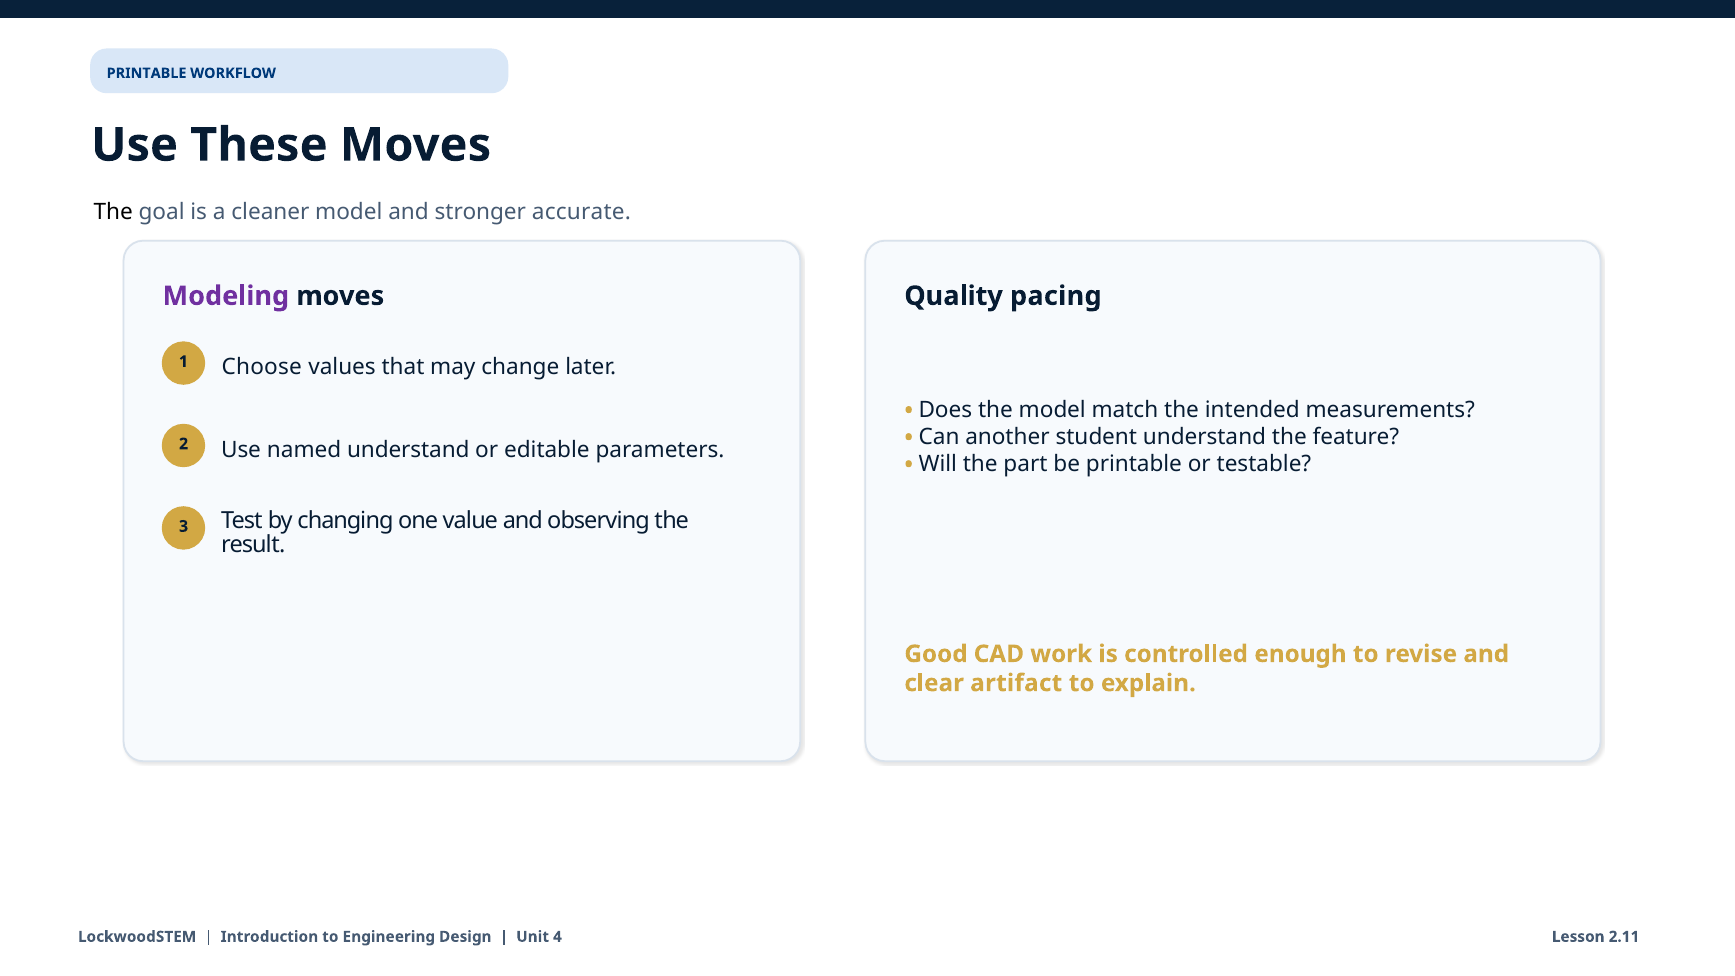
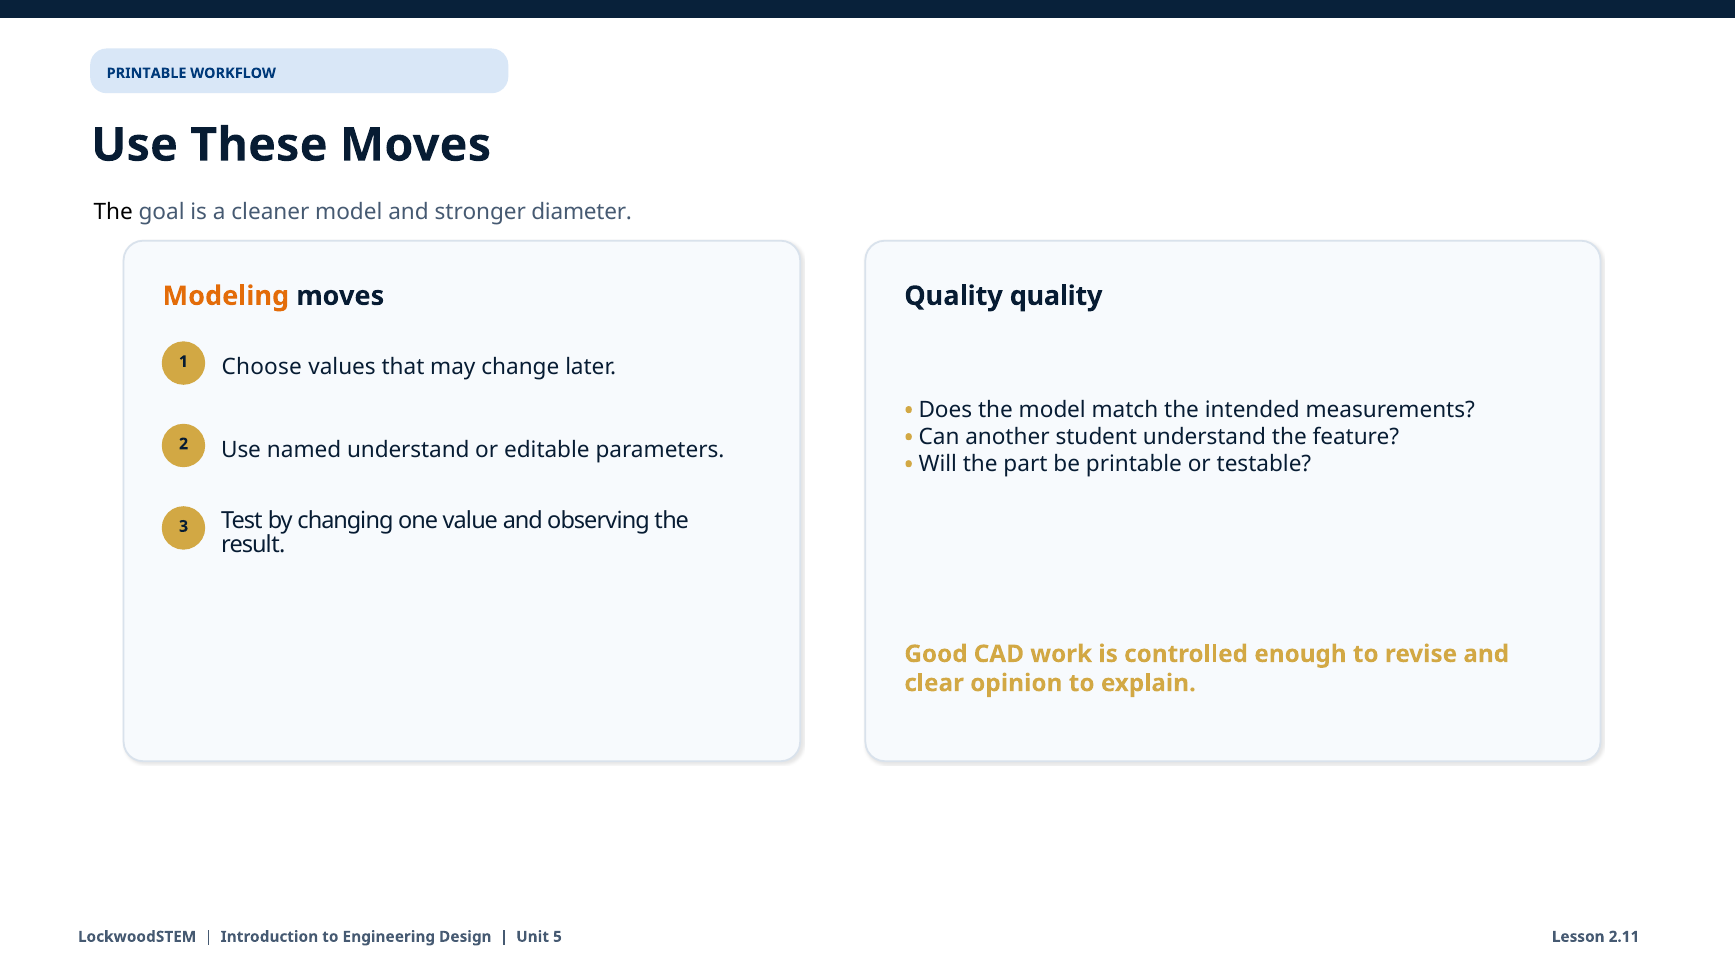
accurate: accurate -> diameter (582, 212)
Modeling colour: purple -> orange (226, 296)
Quality pacing: pacing -> quality (1056, 296)
artifact: artifact -> opinion (1016, 683)
4: 4 -> 5 (557, 937)
